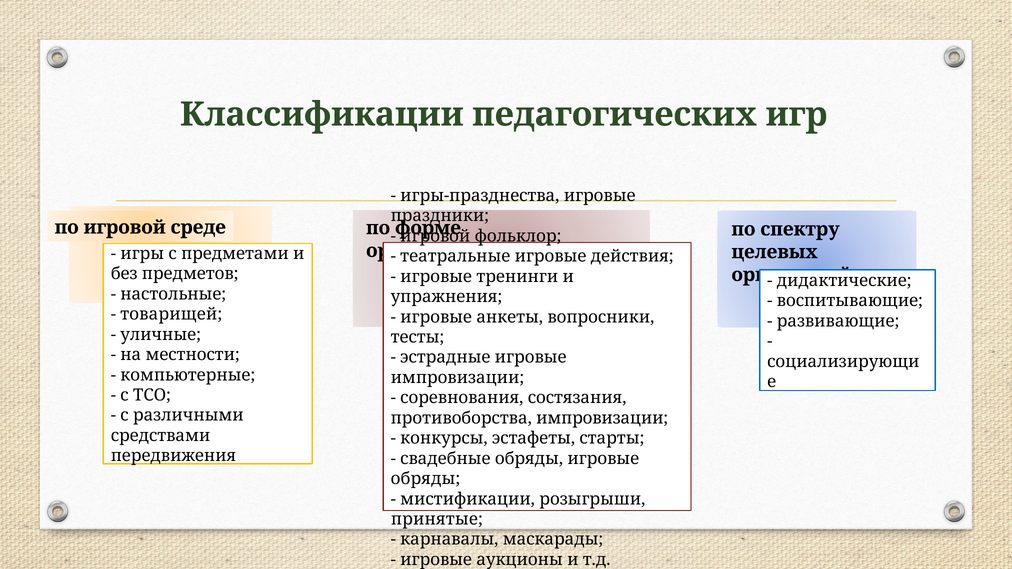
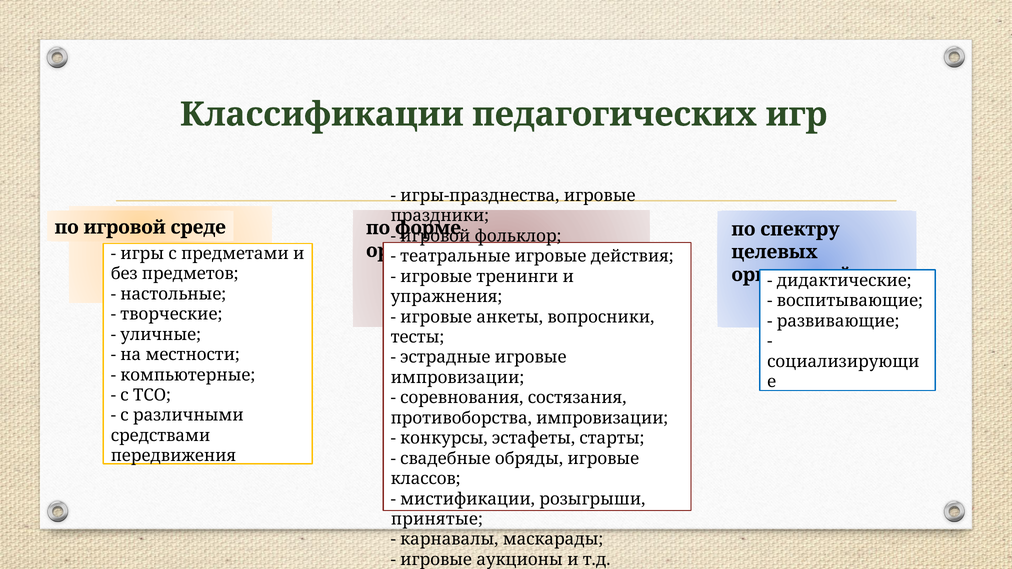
товарищей: товарищей -> творческие (171, 314)
обряды: обряды -> классов (426, 479)
